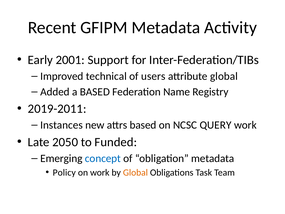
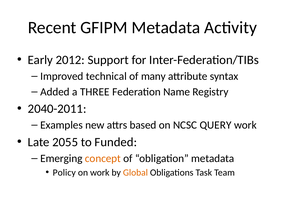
2001: 2001 -> 2012 (70, 60)
users: users -> many (153, 76)
attribute global: global -> syntax (224, 76)
a BASED: BASED -> THREE (95, 92)
2019-2011: 2019-2011 -> 2040-2011 (57, 109)
Instances: Instances -> Examples (62, 125)
2050: 2050 -> 2055 (65, 142)
concept colour: blue -> orange (103, 158)
